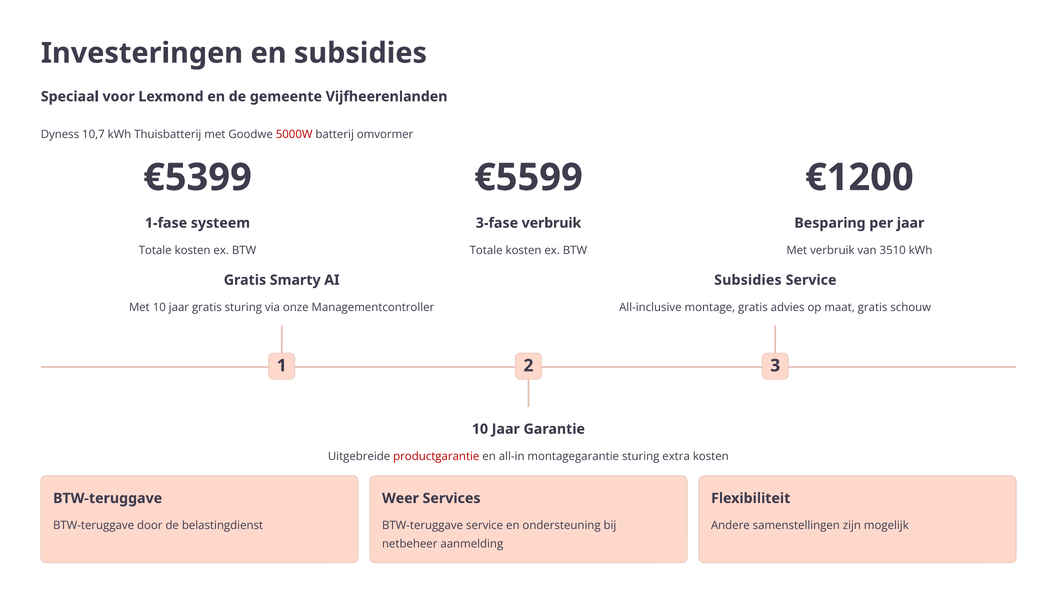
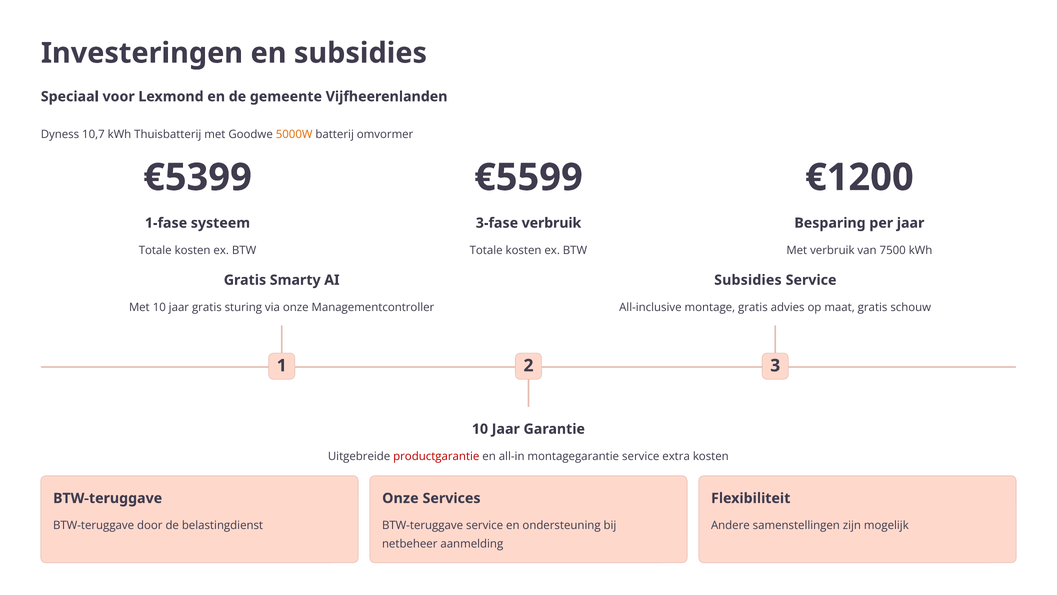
5000W colour: red -> orange (294, 134)
3510: 3510 -> 7500 (893, 250)
montagegarantie sturing: sturing -> service (641, 456)
Weer: Weer -> Onze (400, 498)
